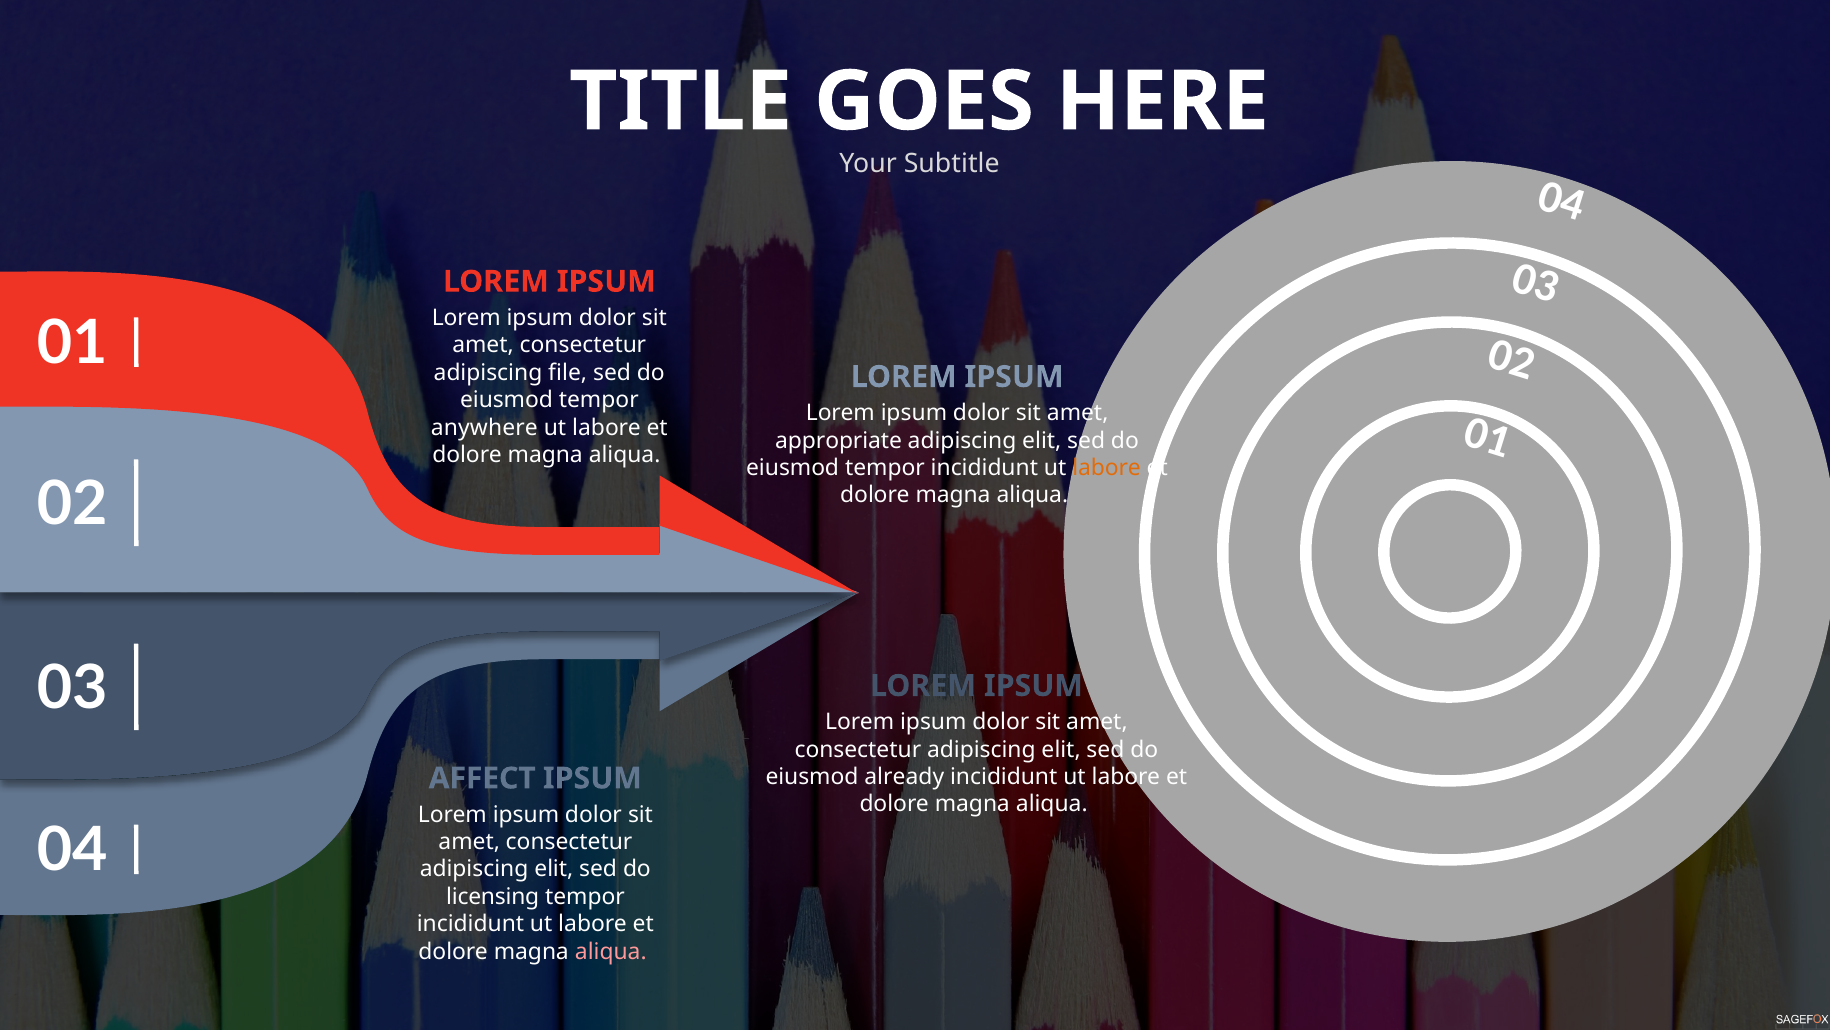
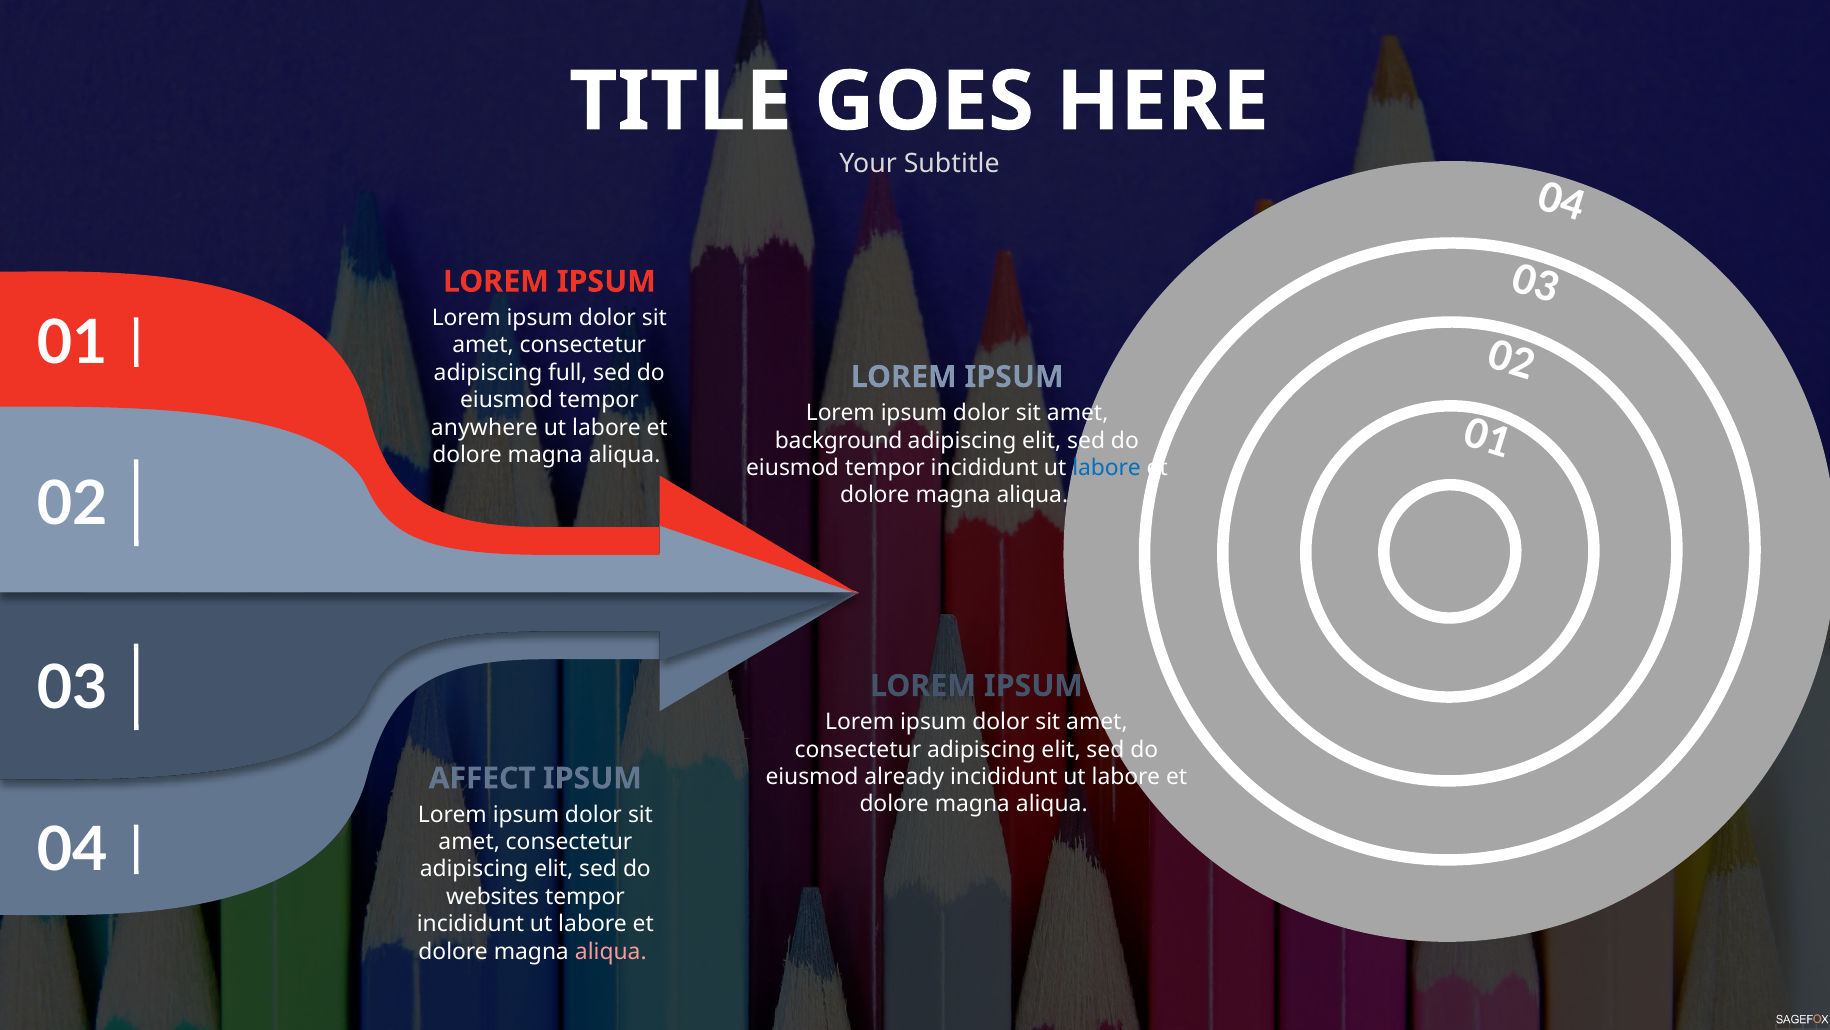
file: file -> full (568, 372)
appropriate: appropriate -> background (839, 440)
labore colour: orange -> blue (1107, 468)
licensing: licensing -> websites (493, 896)
